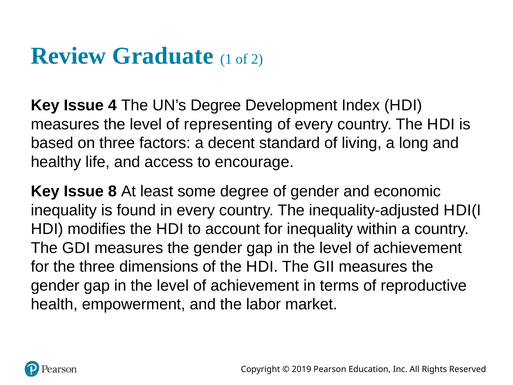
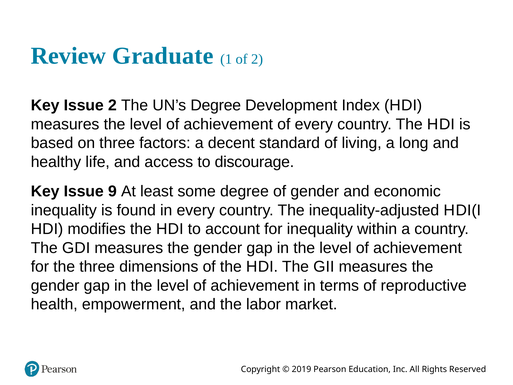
Issue 4: 4 -> 2 (112, 105)
representing: representing -> achievement (228, 124)
encourage: encourage -> discourage (254, 162)
8: 8 -> 9 (112, 191)
